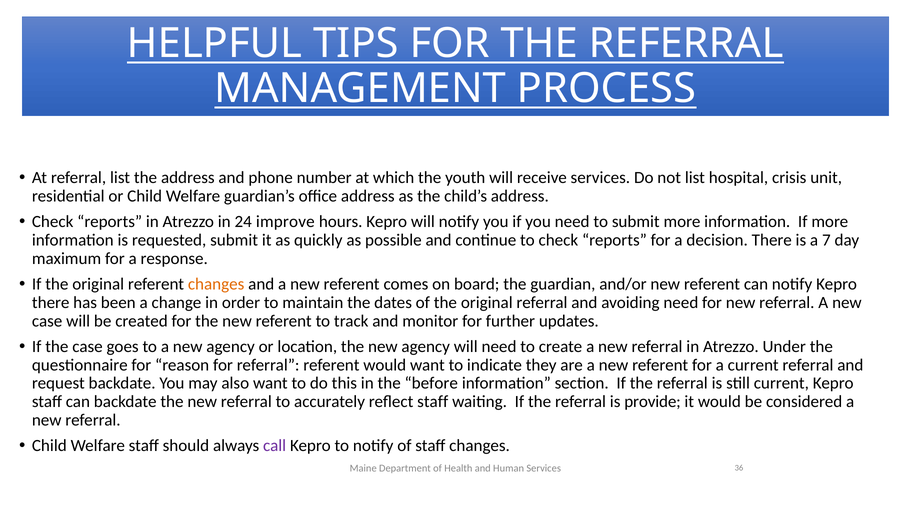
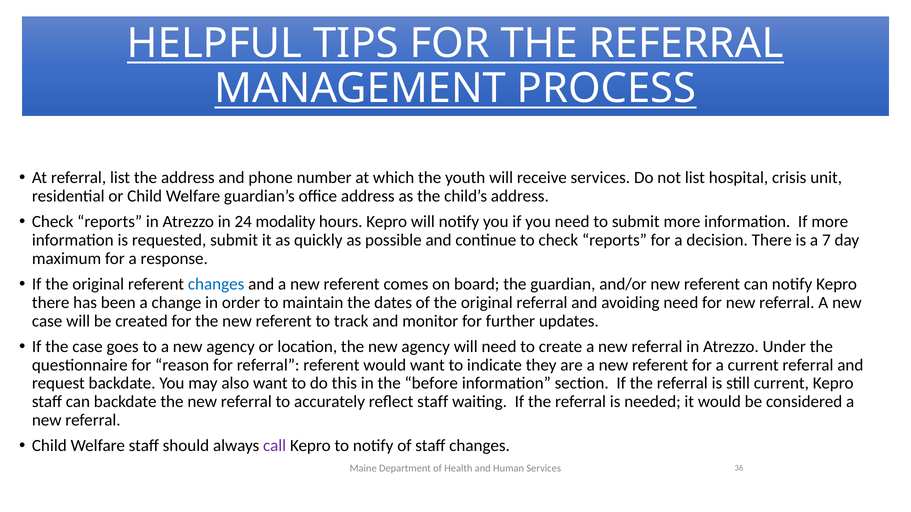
improve: improve -> modality (285, 222)
changes colour: orange -> blue (216, 284)
provide: provide -> needed (653, 402)
